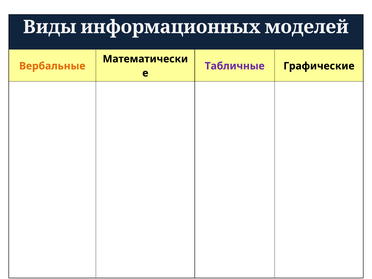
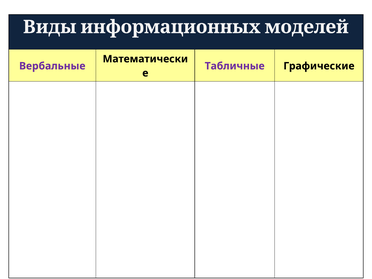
Вербальные colour: orange -> purple (52, 66)
